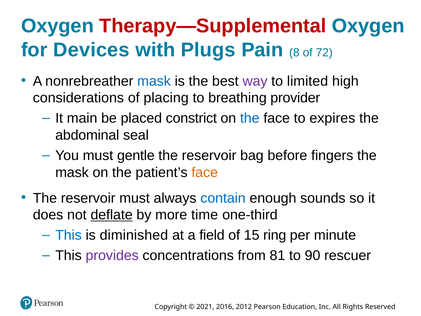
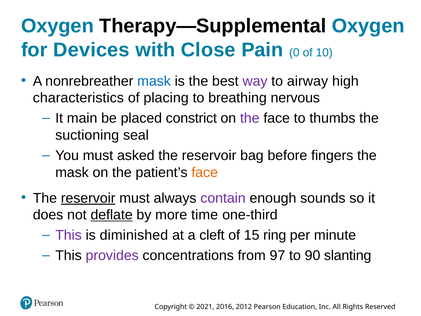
Therapy—Supplemental colour: red -> black (213, 26)
Plugs: Plugs -> Close (208, 50)
8: 8 -> 0 (294, 53)
72: 72 -> 10 (324, 53)
limited: limited -> airway (308, 81)
considerations: considerations -> characteristics (78, 98)
provider: provider -> nervous (295, 98)
the colour: blue -> purple (250, 118)
expires: expires -> thumbs (332, 118)
abdominal: abdominal -> suctioning (87, 135)
gentle: gentle -> asked (136, 155)
reservoir underline: none -> present (88, 198)
contain colour: blue -> purple (223, 198)
This colour: blue -> purple (68, 235)
field: field -> cleft (212, 235)
81: 81 -> 97 (277, 255)
rescuer: rescuer -> slanting (348, 255)
